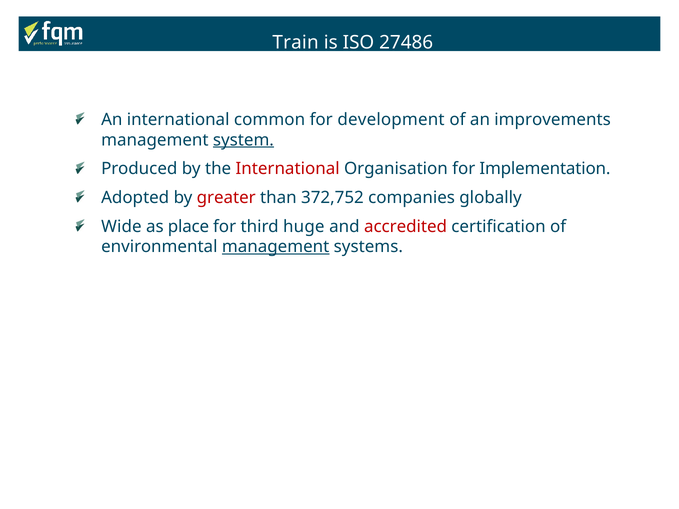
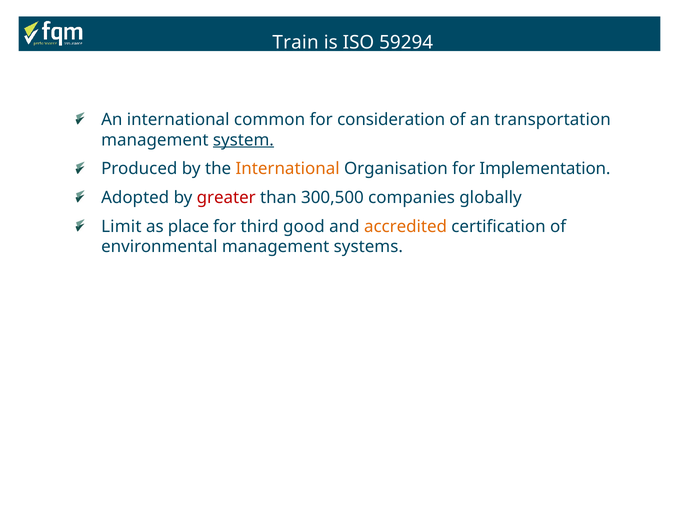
27486: 27486 -> 59294 (406, 42)
development: development -> consideration (391, 120)
improvements: improvements -> transportation (553, 120)
International colour: red -> orange (288, 169)
372,752: 372,752 -> 300,500 (332, 198)
Wide: Wide -> Limit (121, 227)
huge: huge -> good (304, 227)
accredited colour: red -> orange (406, 227)
management underline: present -> none (276, 247)
